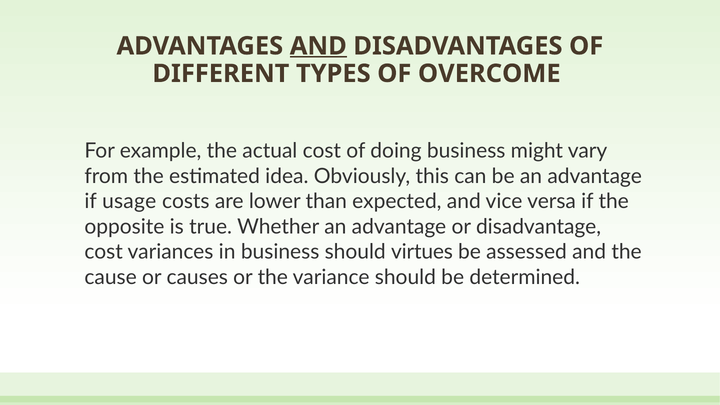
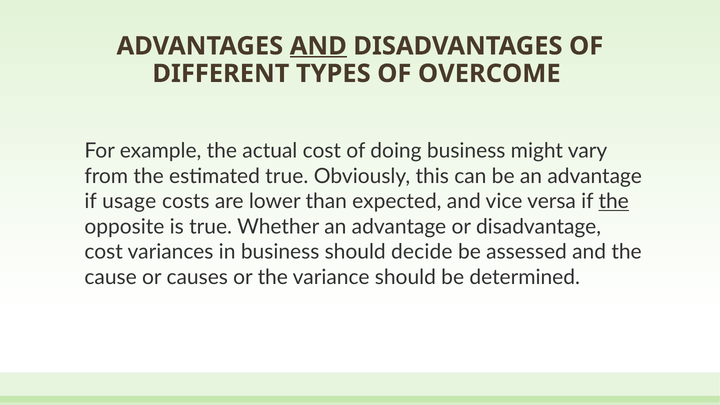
estimated idea: idea -> true (287, 176)
the underline: none -> present (614, 201)
virtues: virtues -> decide (422, 252)
